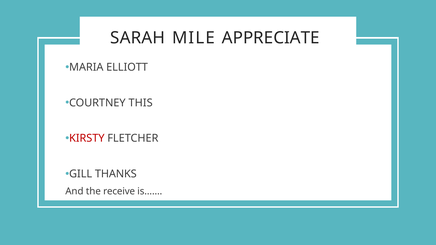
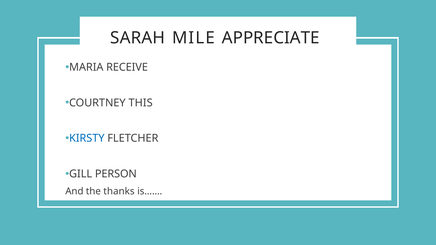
ELLIOTT: ELLIOTT -> RECEIVE (127, 67)
KIRSTY colour: red -> blue (87, 139)
THANKS: THANKS -> PERSON (116, 174)
receive: receive -> thanks (119, 191)
